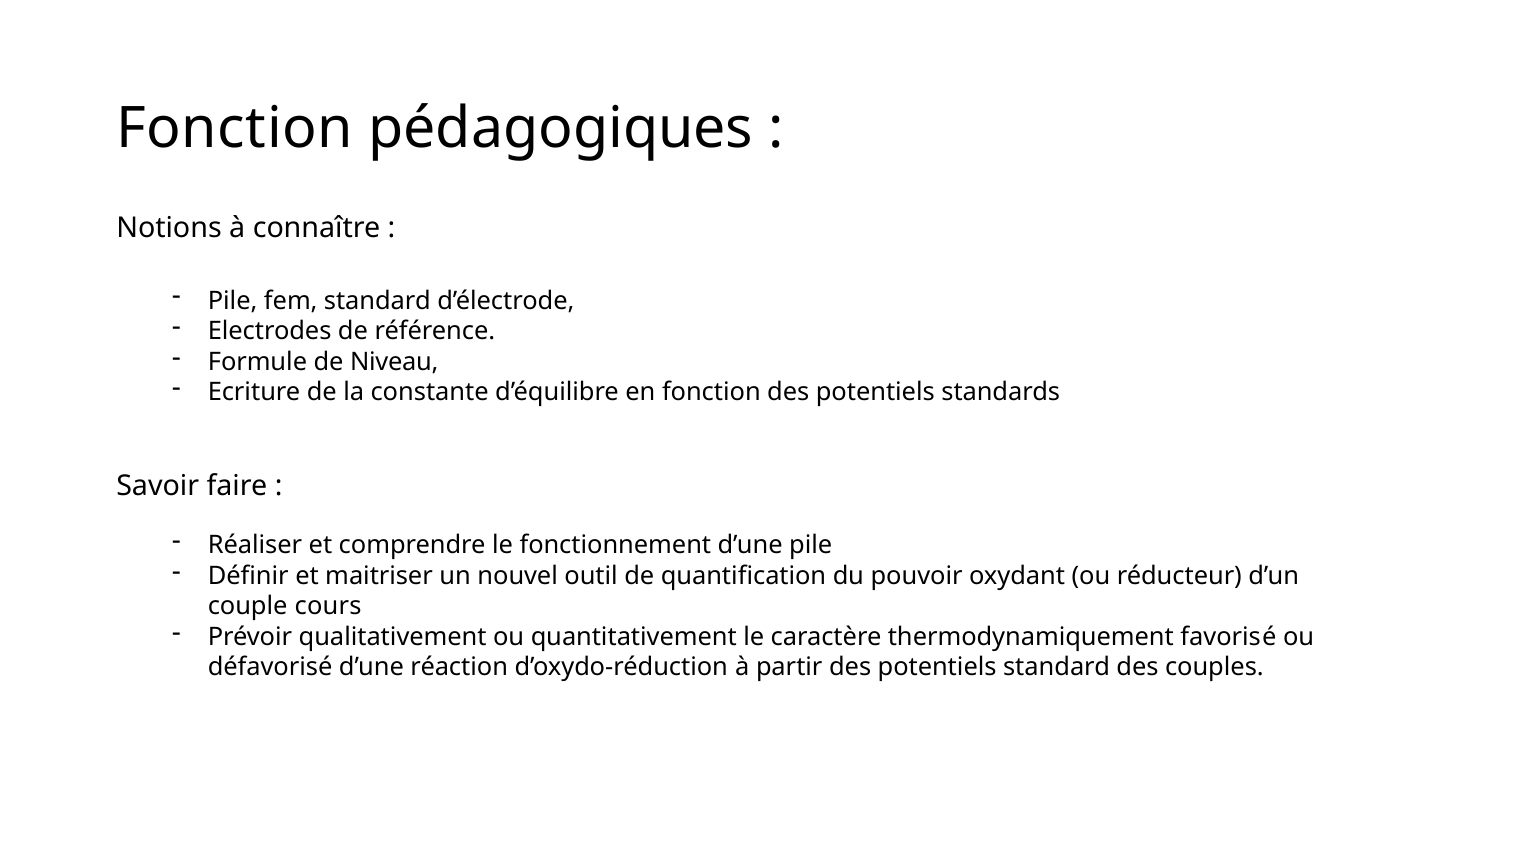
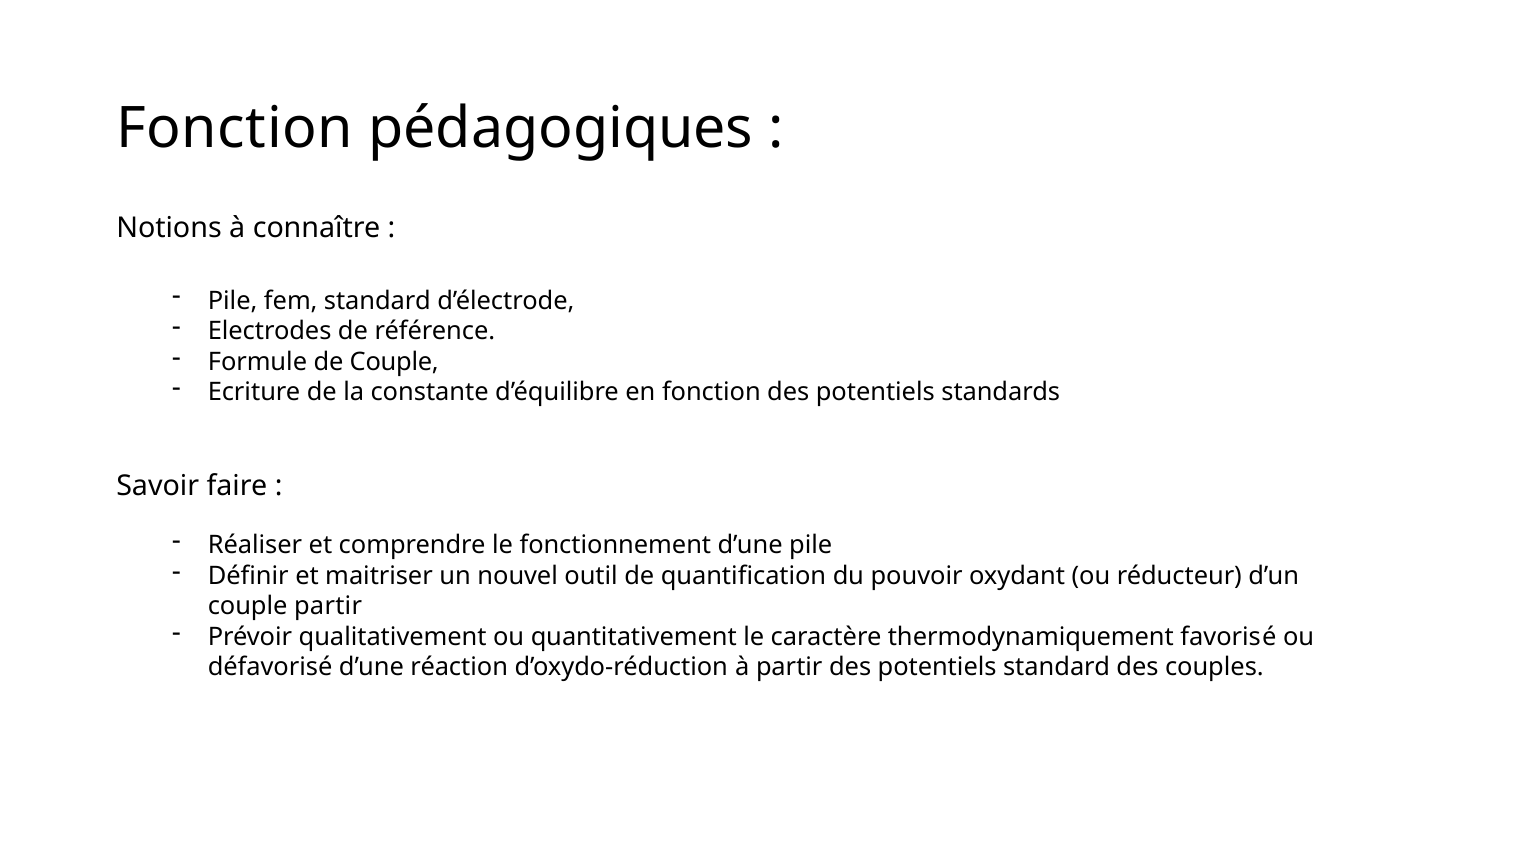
de Niveau: Niveau -> Couple (394, 362)
couple cours: cours -> partir (328, 606)
